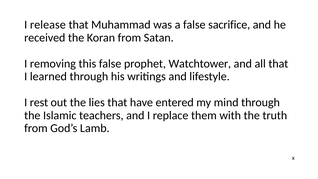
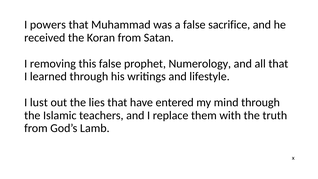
release: release -> powers (48, 25)
Watchtower: Watchtower -> Numerology (200, 64)
rest: rest -> lust (39, 102)
